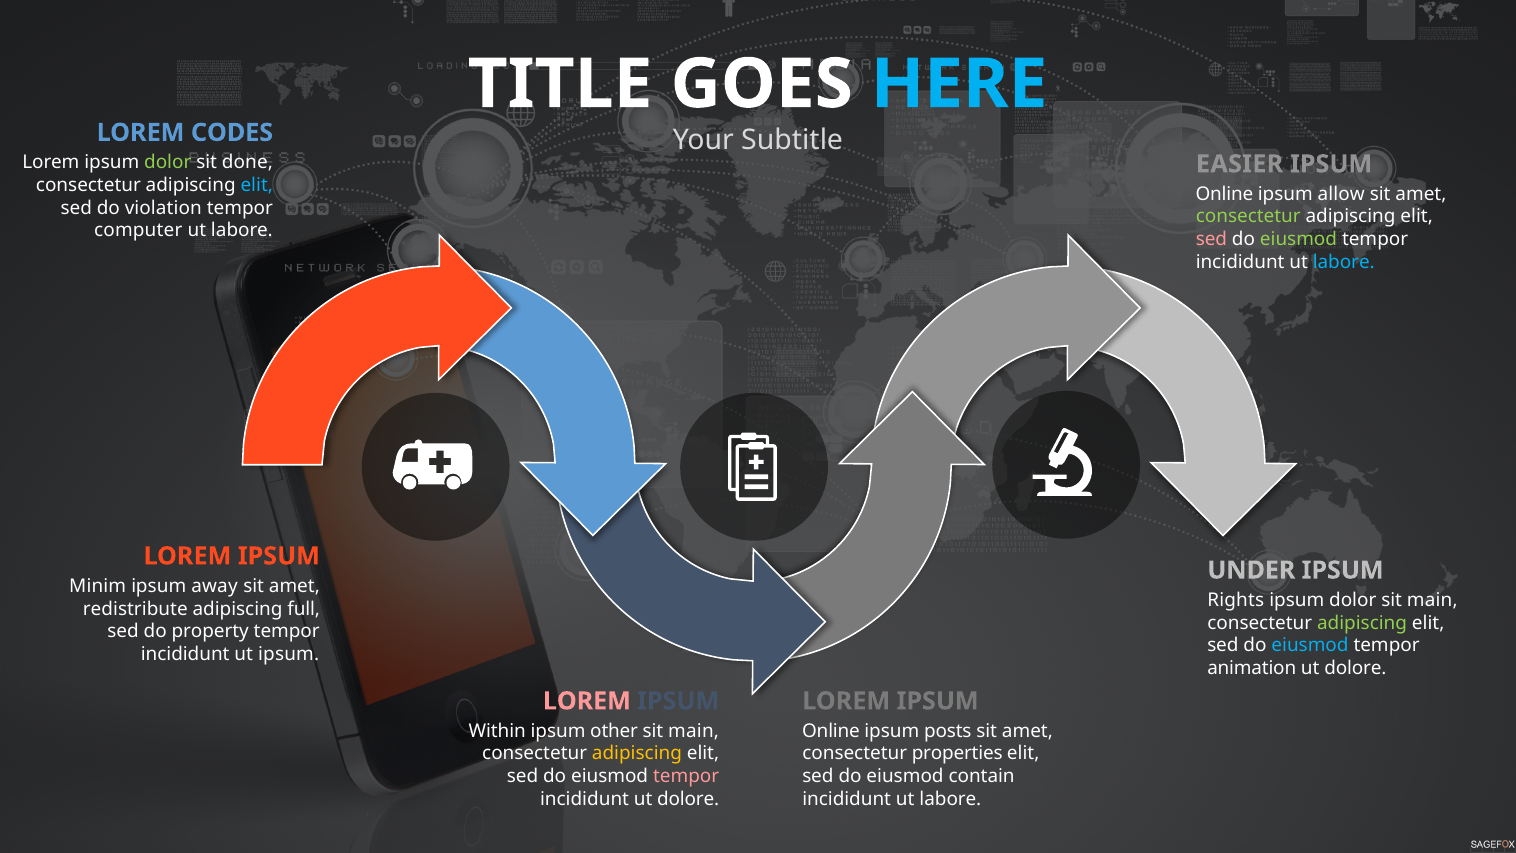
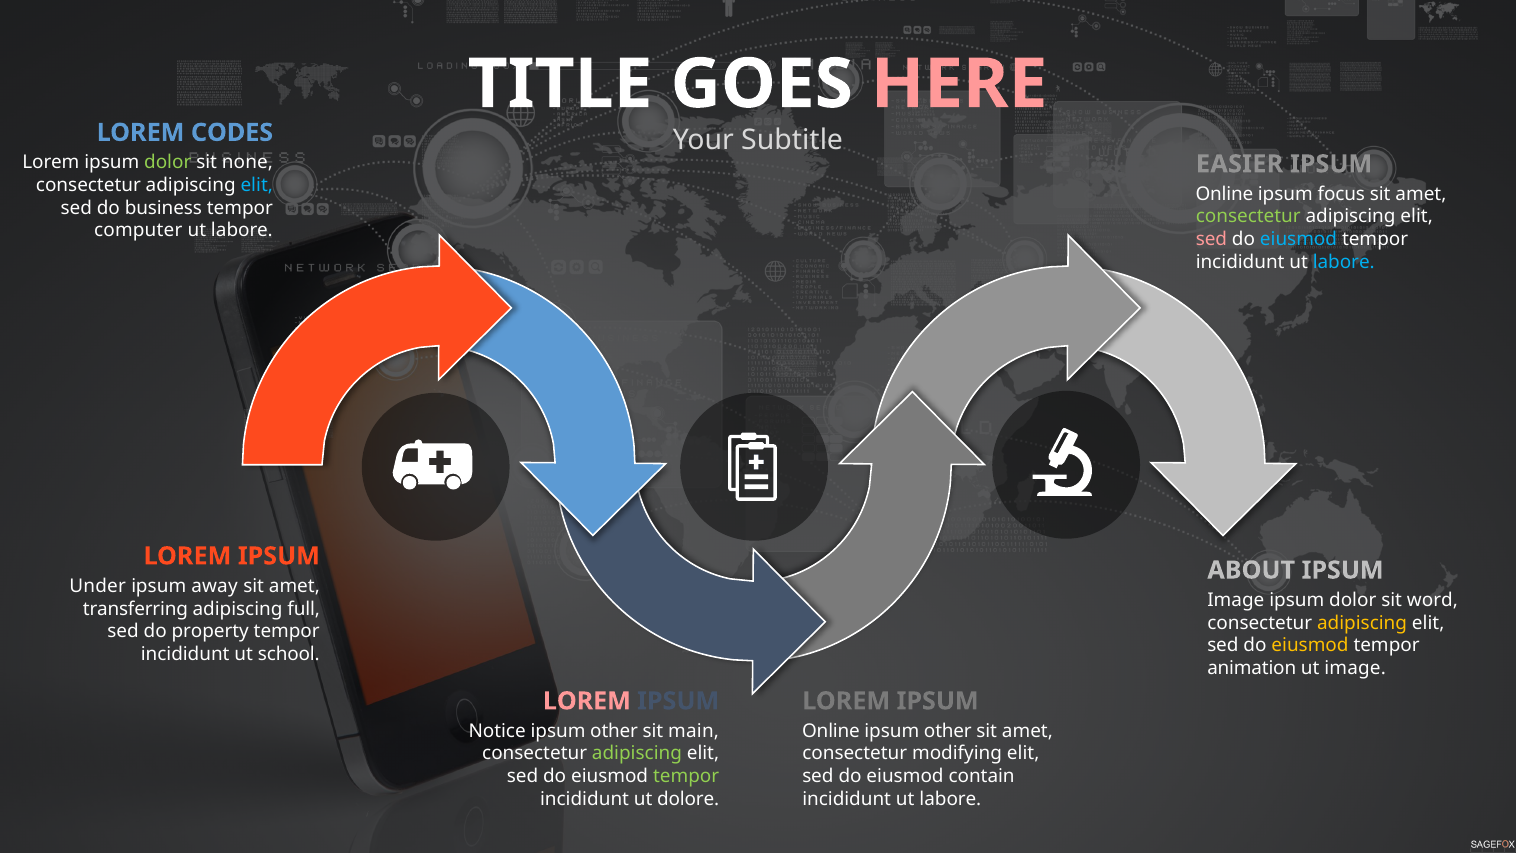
HERE colour: light blue -> pink (959, 84)
done: done -> none (247, 162)
allow: allow -> focus (1341, 194)
violation: violation -> business (163, 208)
eiusmod colour: light green -> light blue (1299, 239)
UNDER: UNDER -> ABOUT (1251, 570)
Minim: Minim -> Under (98, 586)
Rights: Rights -> Image (1236, 600)
dolor sit main: main -> word (1432, 600)
redistribute: redistribute -> transferring (135, 609)
adipiscing colour: light green -> yellow (1362, 623)
eiusmod colour: light blue -> yellow (1310, 645)
ut ipsum: ipsum -> school (289, 654)
dolore: dolore -> image (1355, 668)
Within: Within -> Notice (497, 731)
posts: posts -> other (948, 731)
adipiscing colour: yellow -> light green (637, 754)
properties: properties -> modifying (957, 754)
tempor colour: pink -> light green (686, 776)
